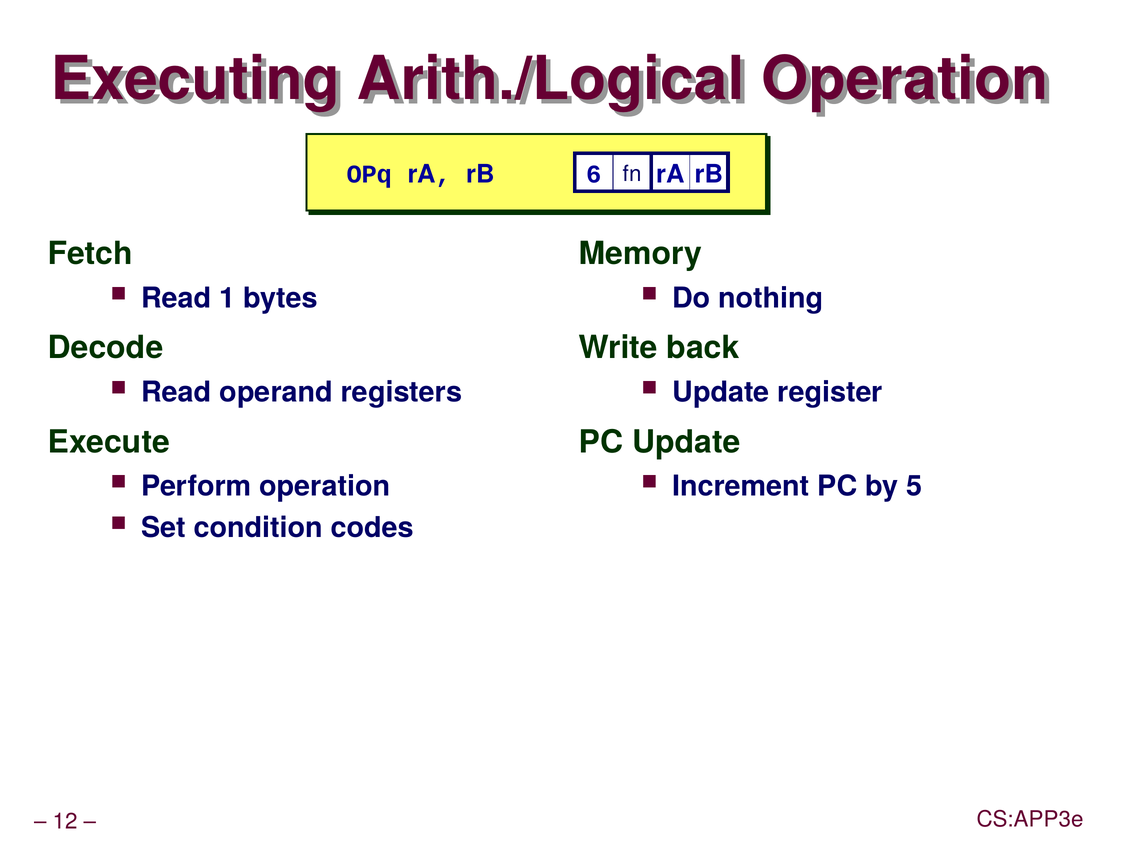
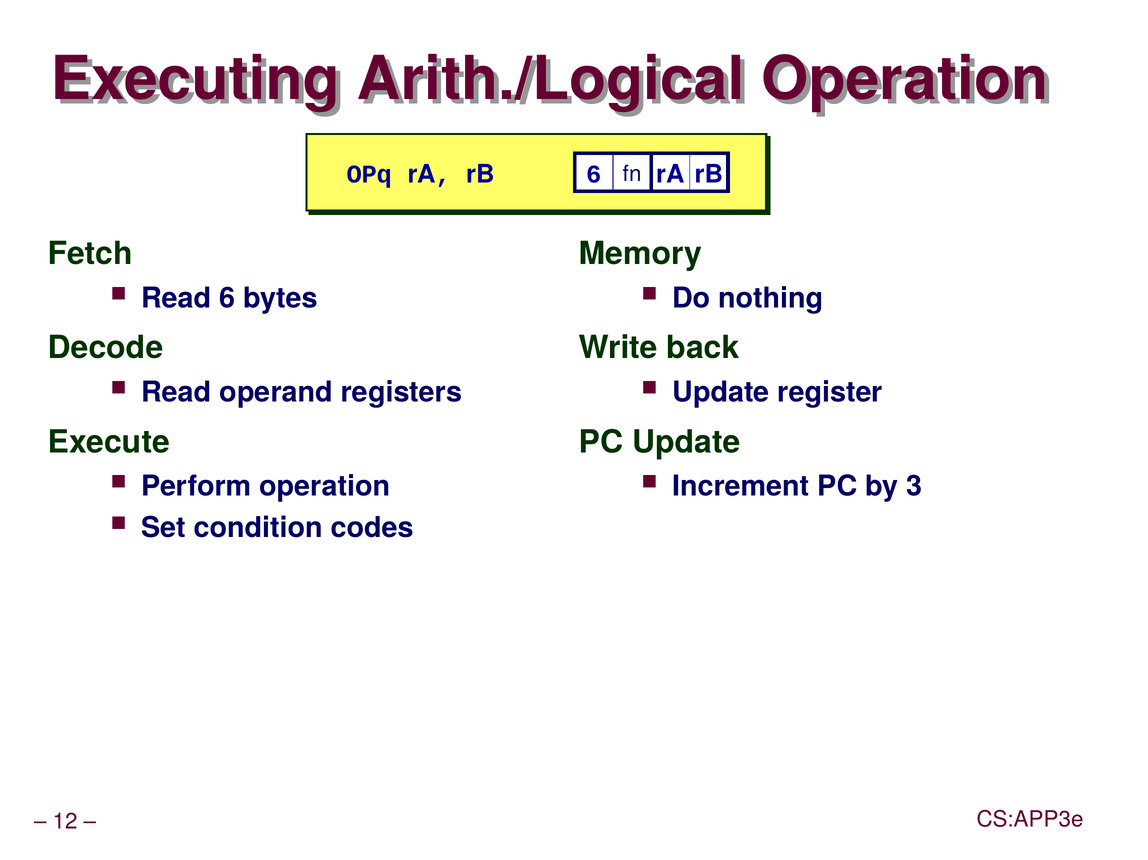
Read 1: 1 -> 6 (227, 298)
5: 5 -> 3 (914, 487)
